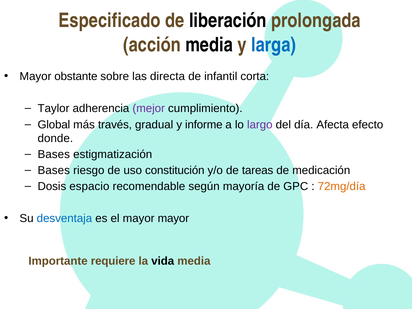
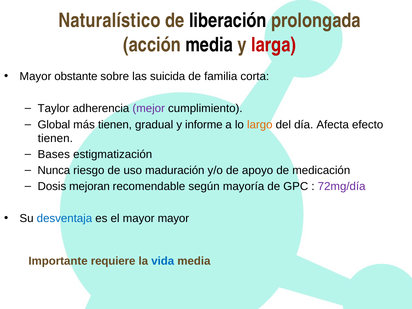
Especificado: Especificado -> Naturalístico (110, 21)
larga colour: blue -> red (274, 45)
directa: directa -> suicida (168, 76)
infantil: infantil -> familia (221, 76)
más través: través -> tienen (115, 125)
largo colour: purple -> orange (260, 125)
donde: donde -> tienen (55, 138)
Bases: Bases -> Nunca (54, 170)
constitución: constitución -> maduración (175, 170)
tareas: tareas -> apoyo (258, 170)
espacio: espacio -> mejoran (89, 186)
72mg/día colour: orange -> purple (342, 186)
vida colour: black -> blue (163, 261)
